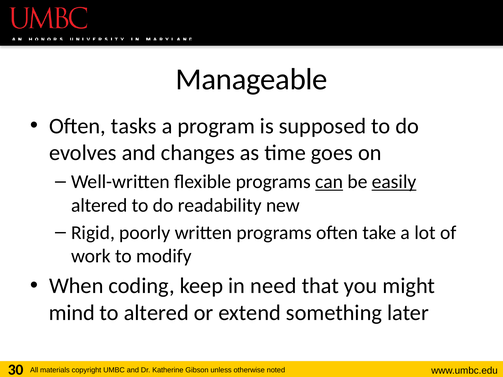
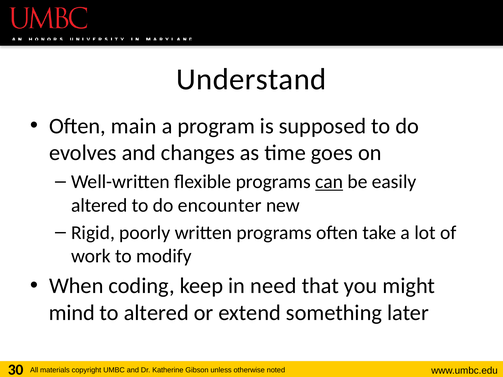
Manageable: Manageable -> Understand (251, 79)
tasks: tasks -> main (134, 126)
easily underline: present -> none (394, 182)
readability: readability -> encounter (220, 205)
